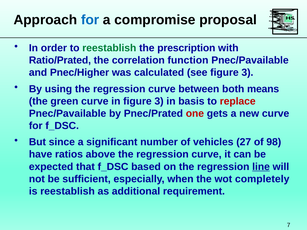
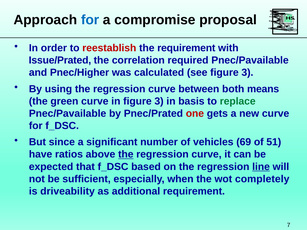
reestablish colour: green -> red (109, 48)
the prescription: prescription -> requirement (186, 48)
Ratio/Prated: Ratio/Prated -> Issue/Prated (60, 60)
function: function -> required (188, 60)
replace colour: red -> green (238, 101)
27: 27 -> 69 (244, 142)
98: 98 -> 51 (274, 142)
the underline: none -> present (126, 155)
is reestablish: reestablish -> driveability (68, 191)
